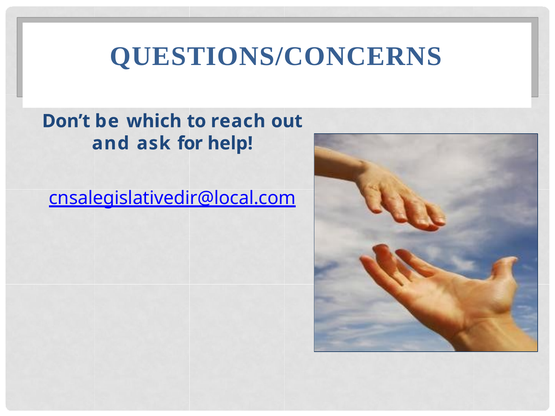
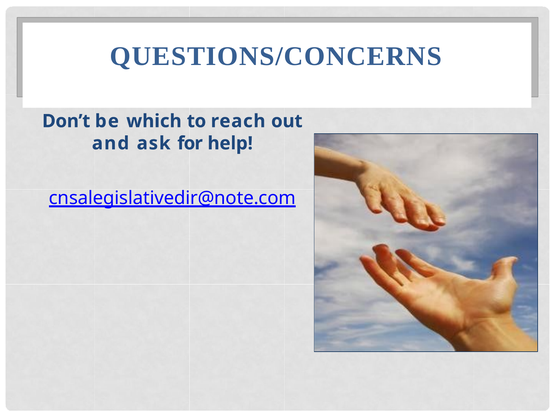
cnsalegislativedir@local.com: cnsalegislativedir@local.com -> cnsalegislativedir@note.com (172, 198)
